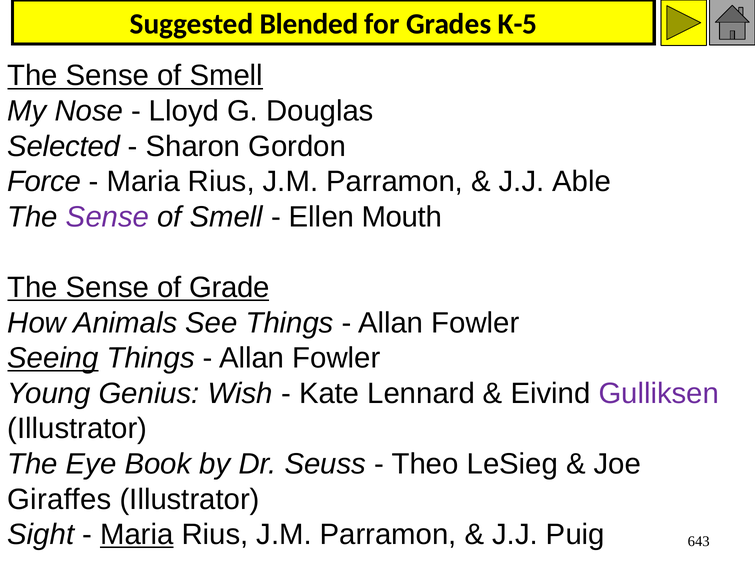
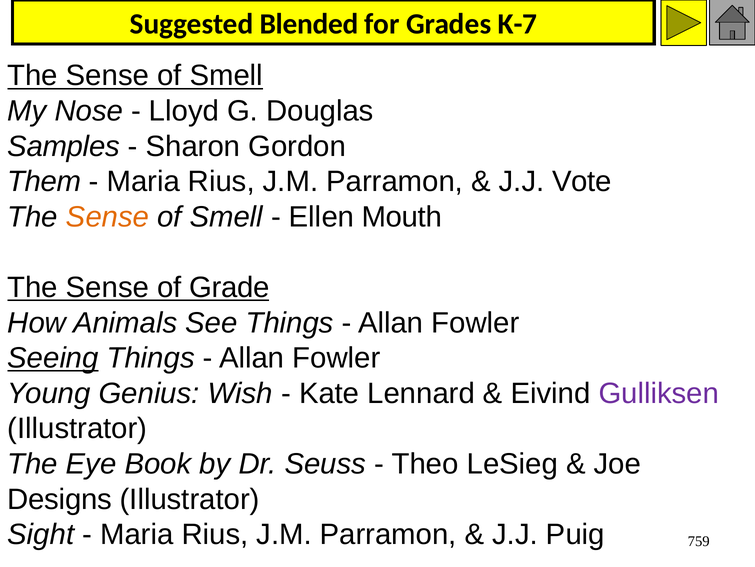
K-5: K-5 -> K-7 (518, 24)
Selected: Selected -> Samples (64, 146)
Force: Force -> Them (44, 181)
Able: Able -> Vote (582, 181)
Sense colour: purple -> orange (108, 217)
Giraffes: Giraffes -> Designs (60, 499)
Maria underline: present -> none (137, 534)
643: 643 -> 759 (699, 541)
